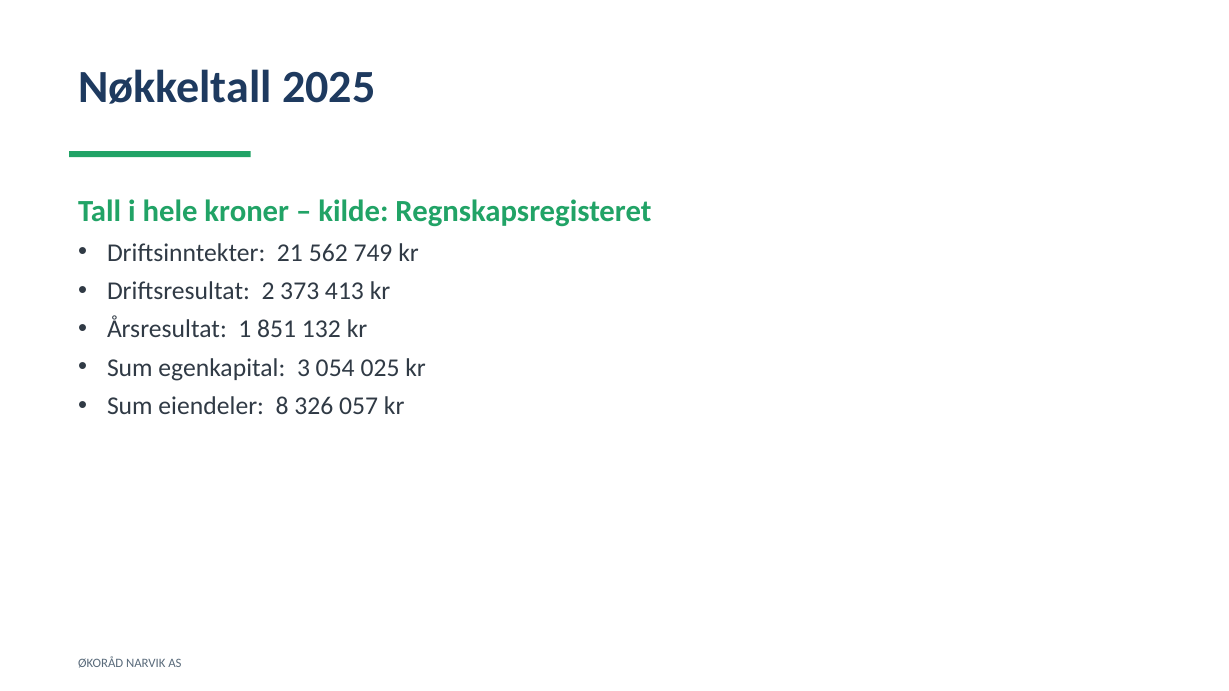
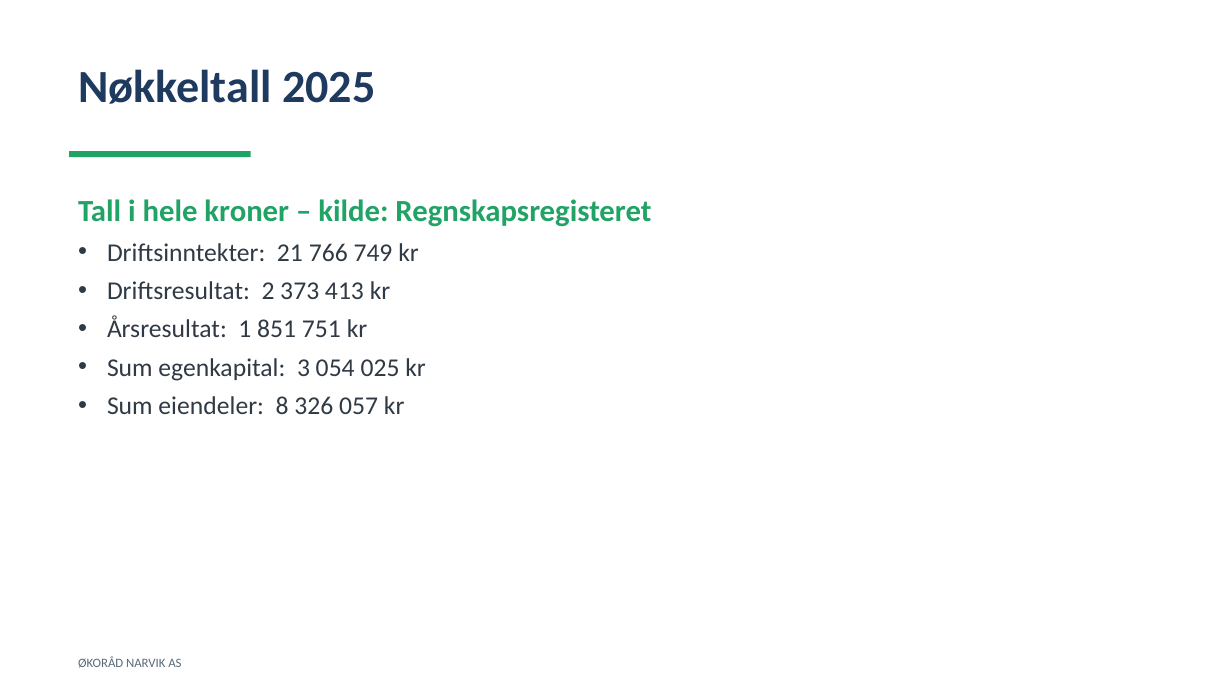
562: 562 -> 766 (328, 253)
132: 132 -> 751 (321, 330)
